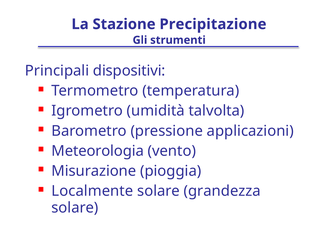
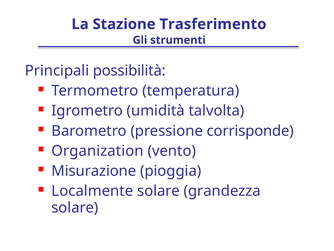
Precipitazione: Precipitazione -> Trasferimento (213, 24)
dispositivi: dispositivi -> possibilità (129, 71)
applicazioni: applicazioni -> corrisponde (250, 131)
Meteorologia: Meteorologia -> Organization (98, 151)
